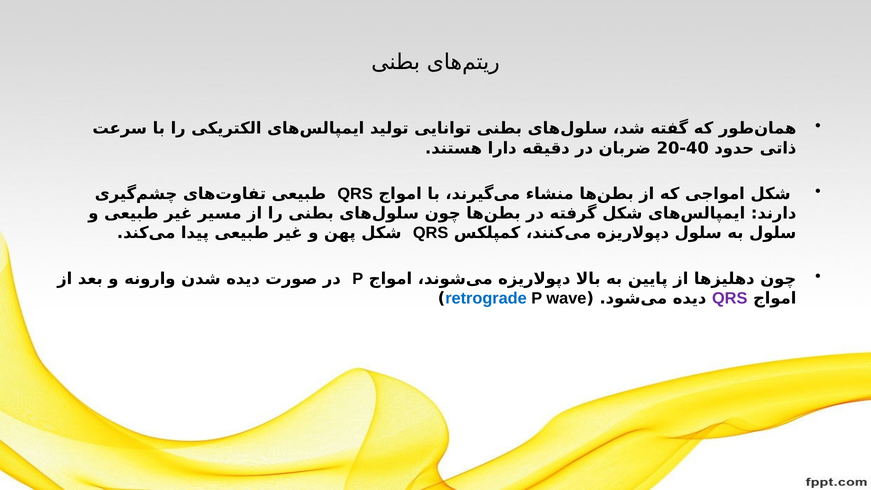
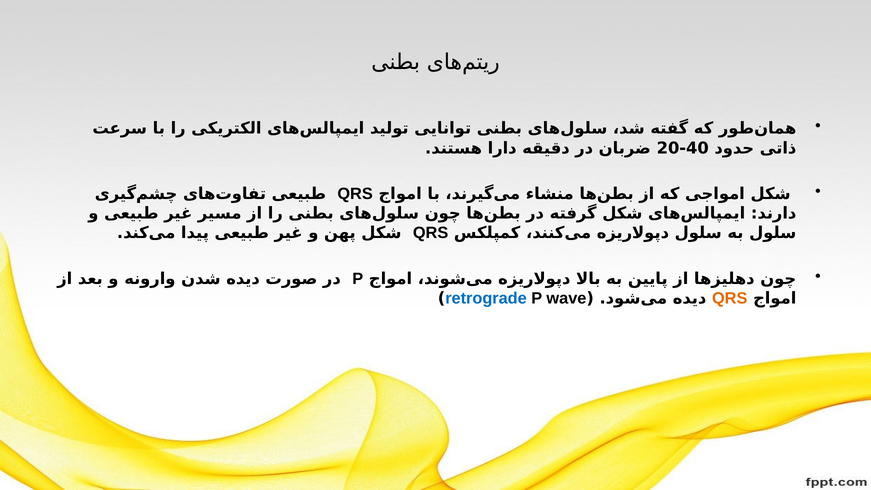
QRS colour: purple -> orange (730, 298)
